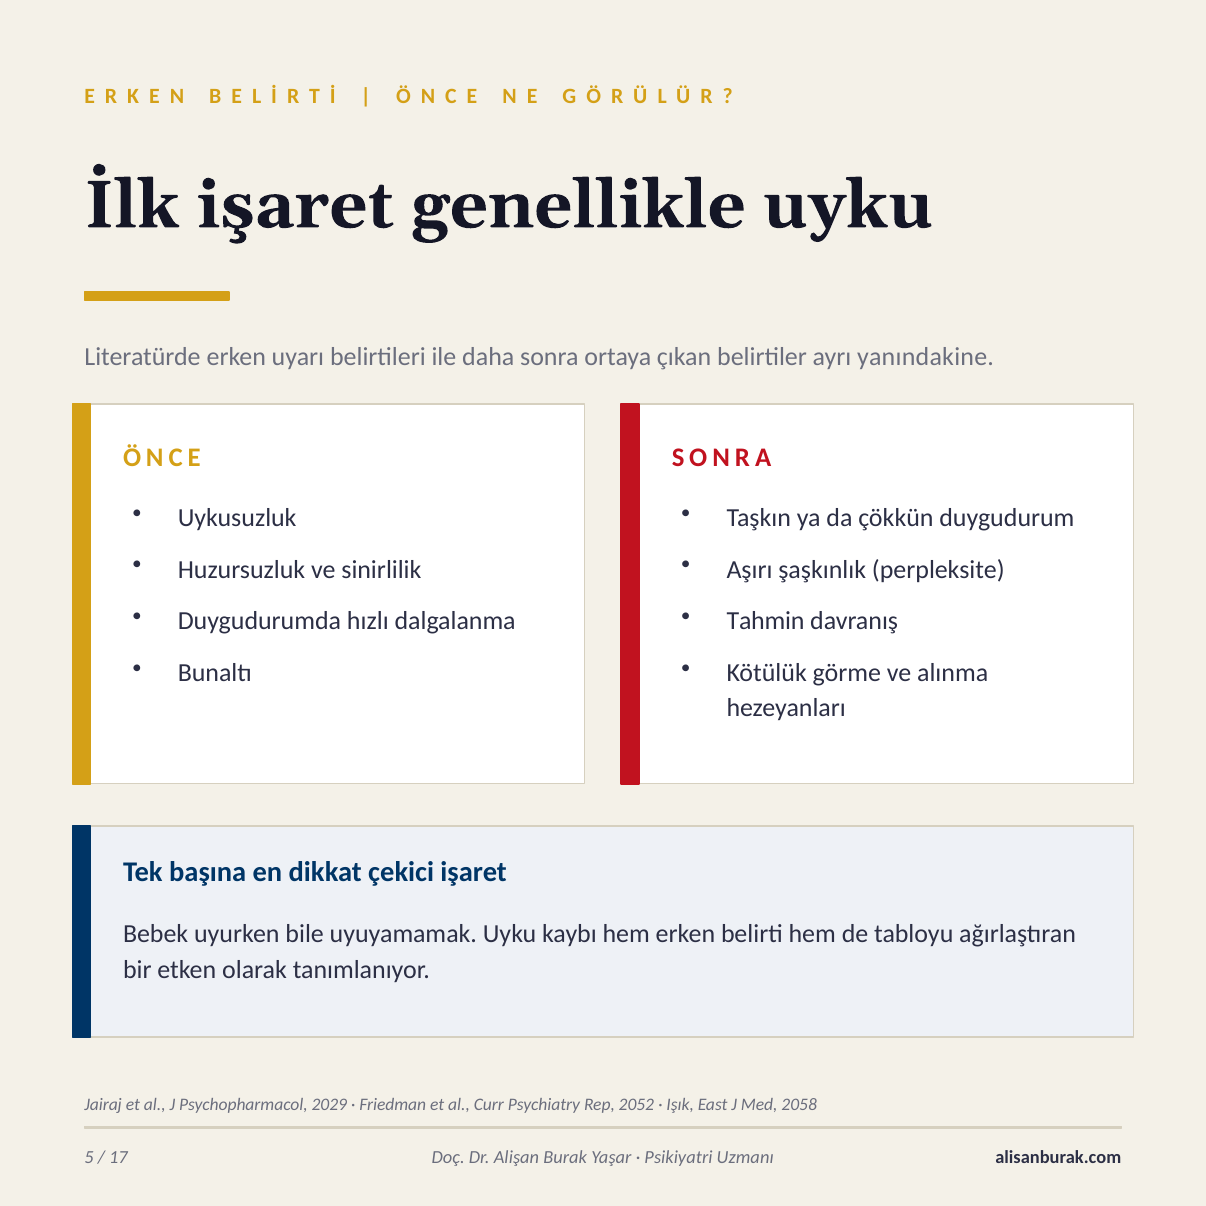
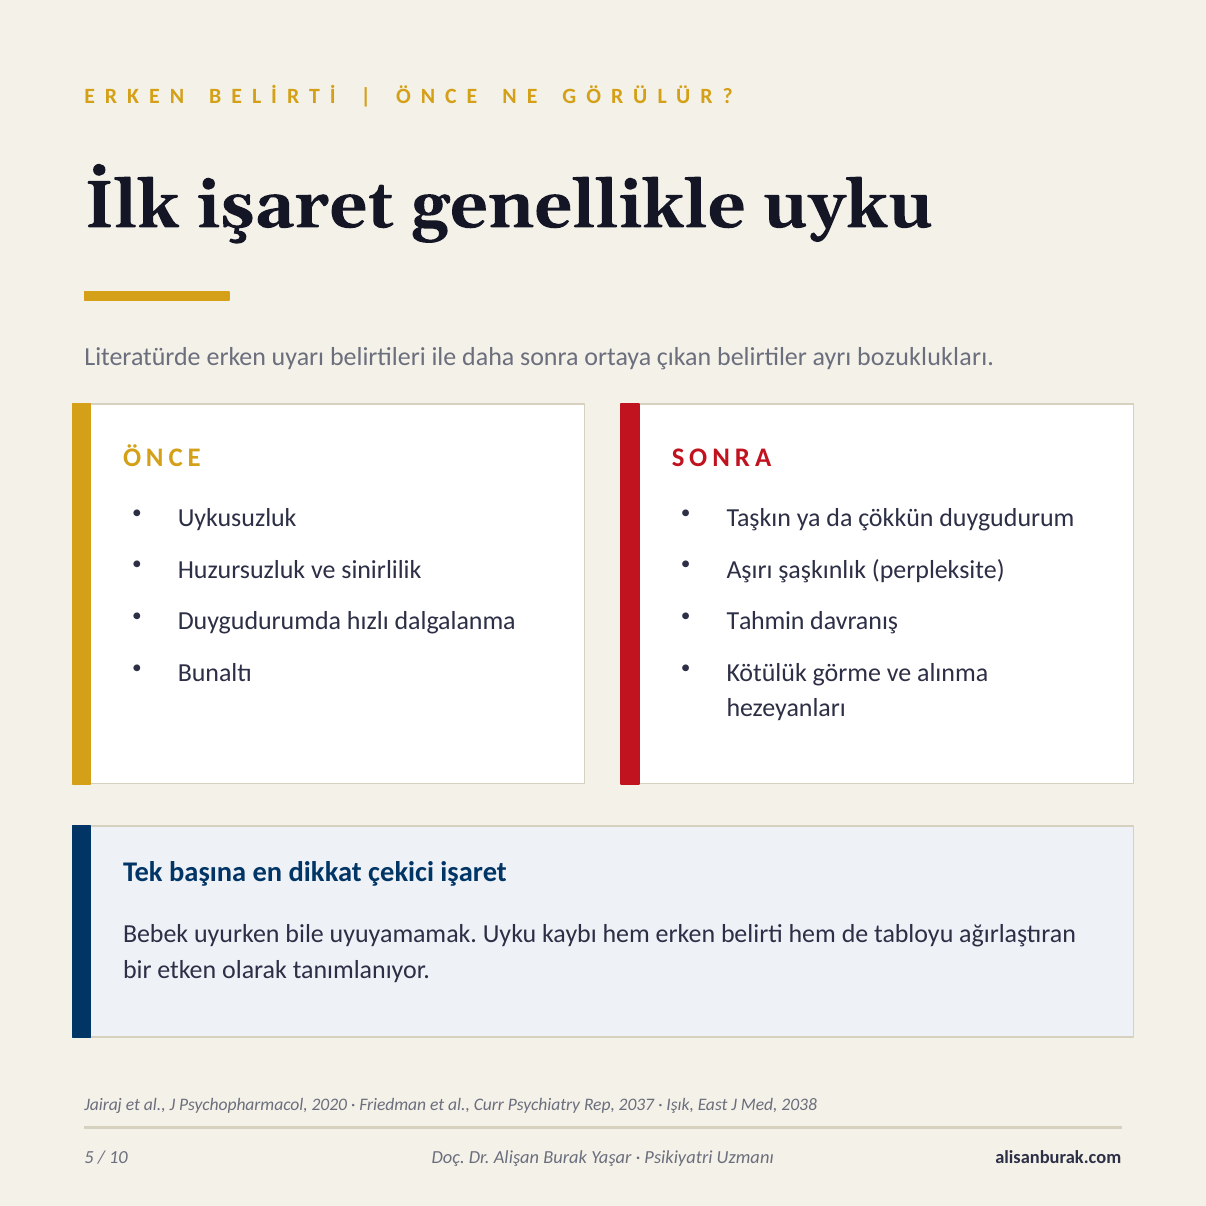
yanındakine: yanındakine -> bozuklukları (926, 357)
2029: 2029 -> 2020 (329, 1105)
2052: 2052 -> 2037 (636, 1105)
2058: 2058 -> 2038 (799, 1105)
17: 17 -> 10 (118, 1158)
